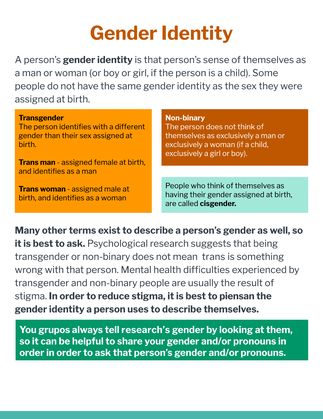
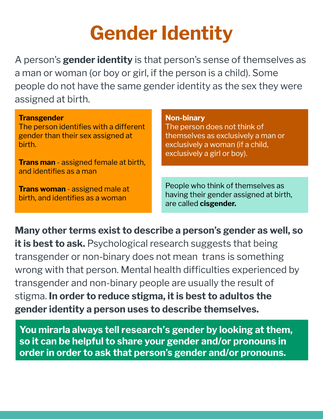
piensan: piensan -> adultos (237, 295)
grupos: grupos -> mirarla (54, 329)
